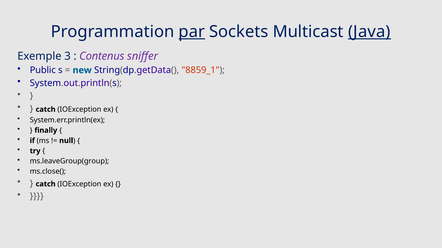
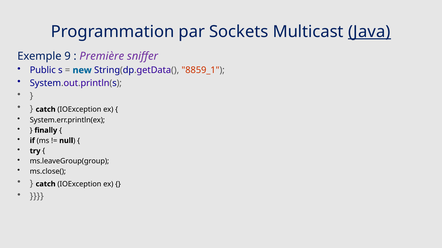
par underline: present -> none (192, 32)
3: 3 -> 9 (68, 56)
Contenus: Contenus -> Première (102, 56)
